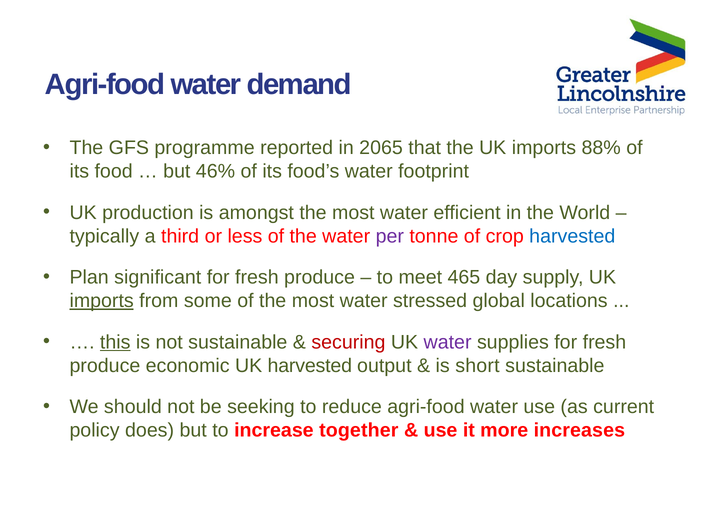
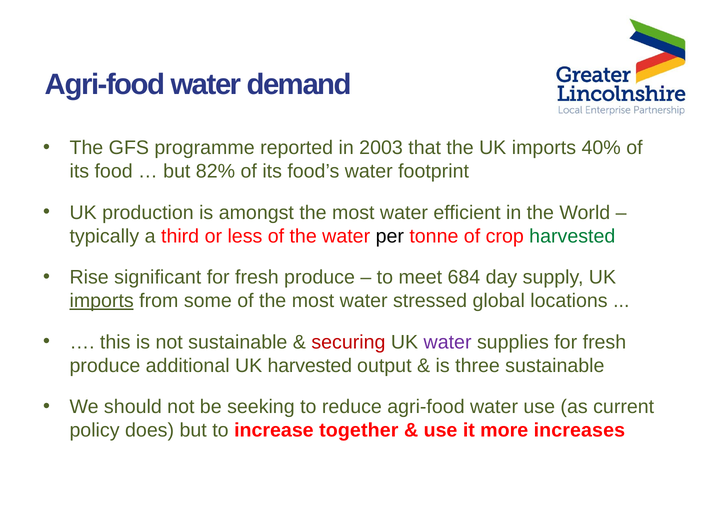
2065: 2065 -> 2003 (381, 148)
88%: 88% -> 40% (601, 148)
46%: 46% -> 82% (215, 171)
per colour: purple -> black (390, 236)
harvested colour: blue -> green (572, 236)
Plan: Plan -> Rise (89, 277)
465: 465 -> 684 (464, 277)
this underline: present -> none (115, 342)
economic: economic -> additional (188, 365)
short: short -> three (478, 365)
